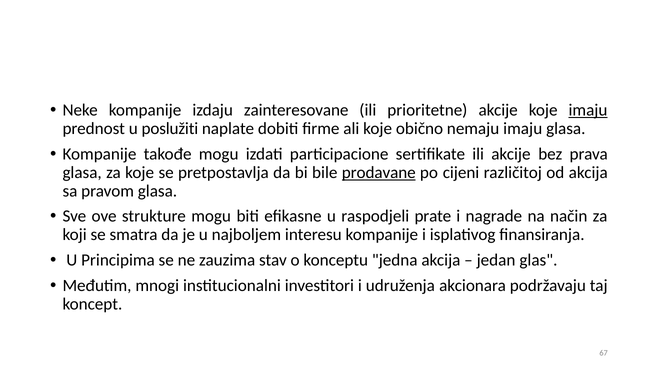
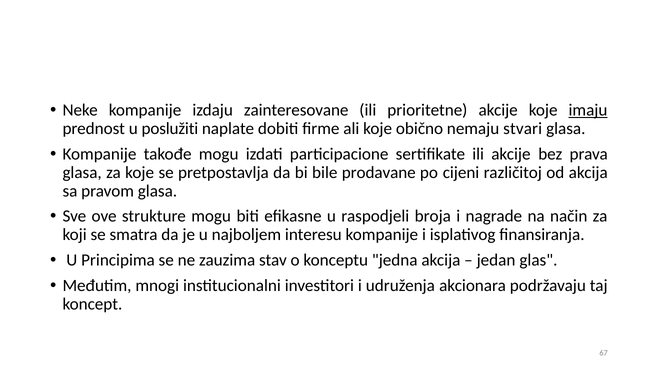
nemaju imaju: imaju -> stvari (523, 129)
prodavane underline: present -> none (379, 172)
prate: prate -> broja (433, 216)
